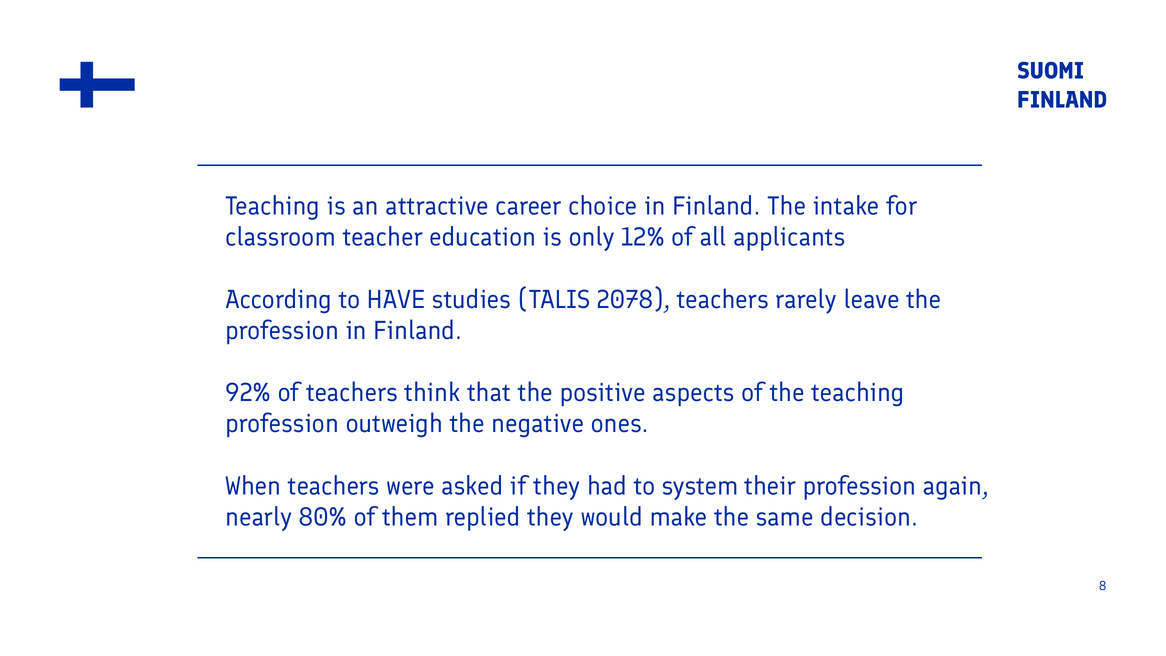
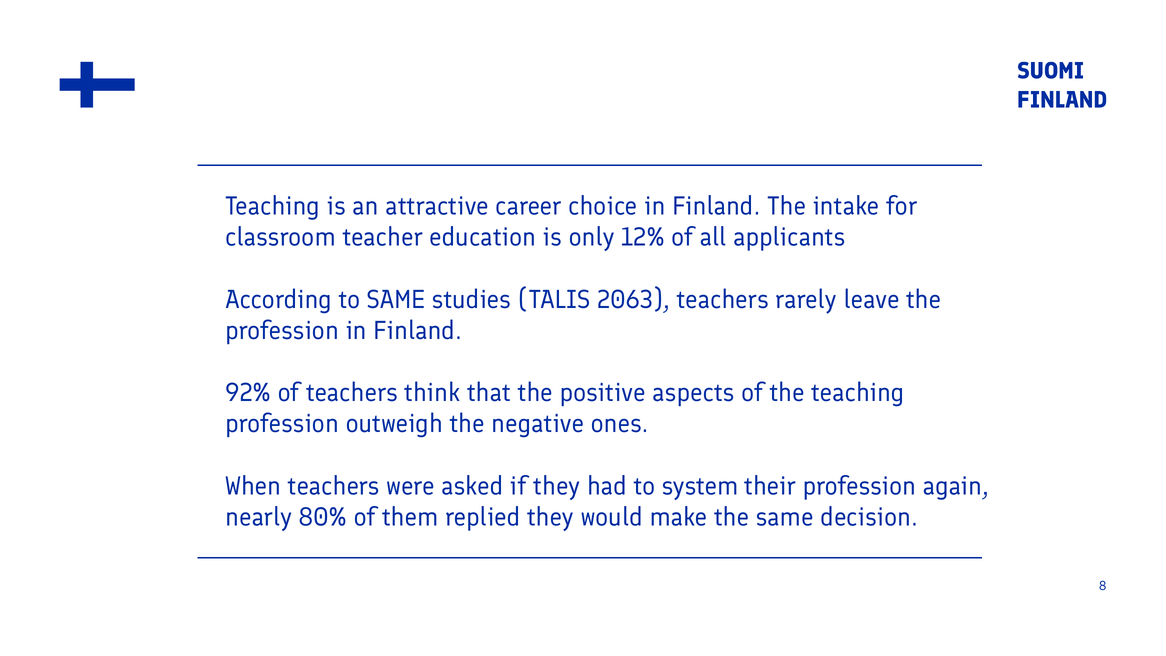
to HAVE: HAVE -> SAME (396, 300)
2078: 2078 -> 2063 (634, 300)
